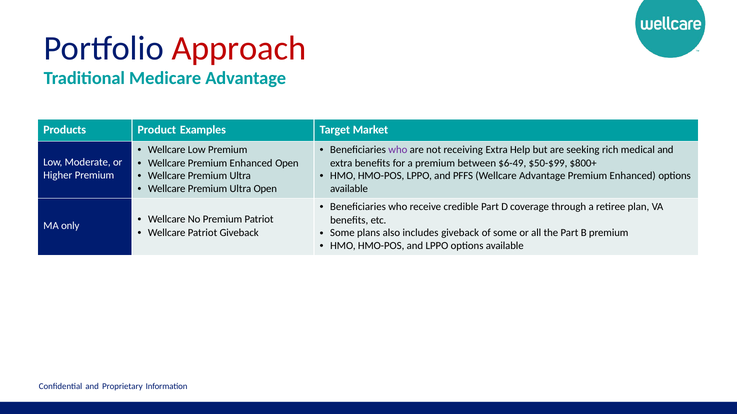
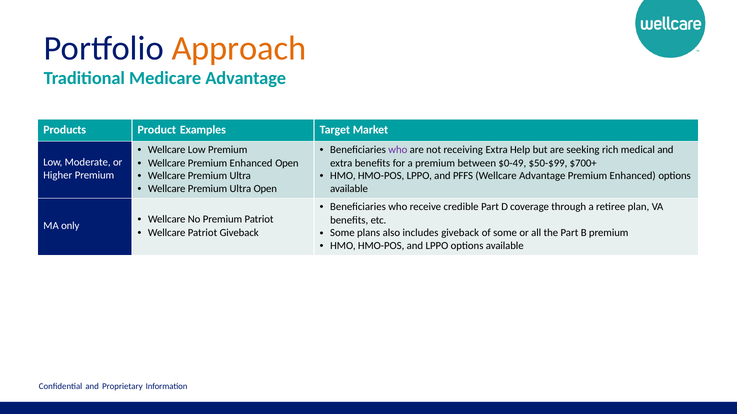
Approach colour: red -> orange (239, 48)
$6-49: $6-49 -> $0-49 (512, 163)
$800+: $800+ -> $700+ (583, 163)
